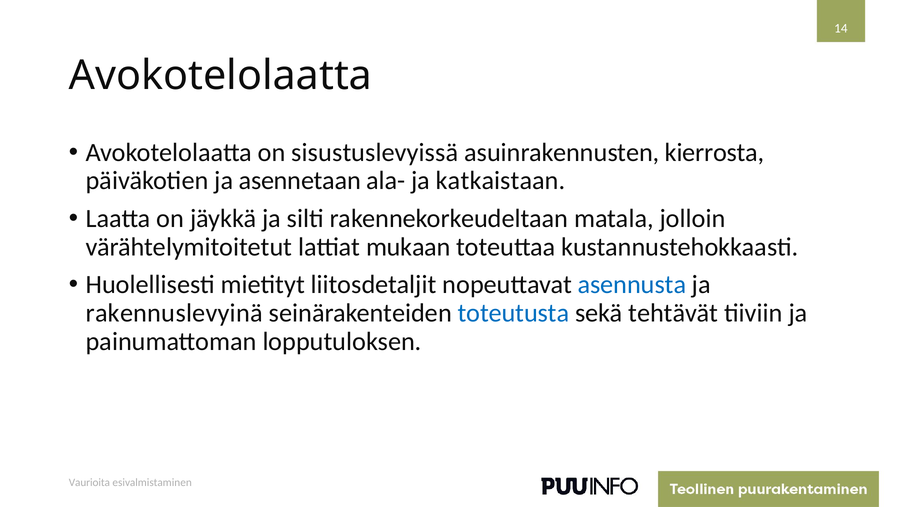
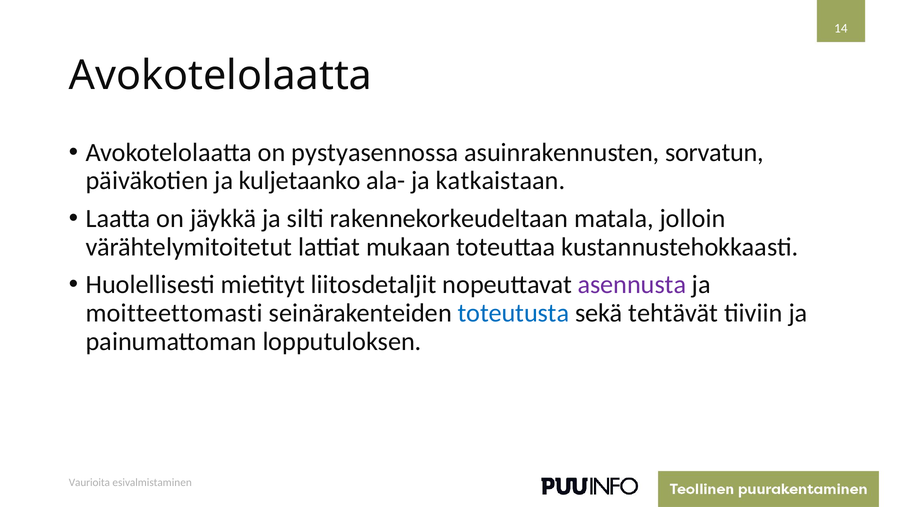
sisustuslevyissä: sisustuslevyissä -> pystyasennossa (375, 153)
kierrosta: kierrosta -> sorvatun (715, 153)
asennetaan: asennetaan -> kuljetaanko (300, 181)
asennusta colour: blue -> purple (632, 285)
rakennuslevyinä: rakennuslevyinä -> moitteettomasti (174, 313)
